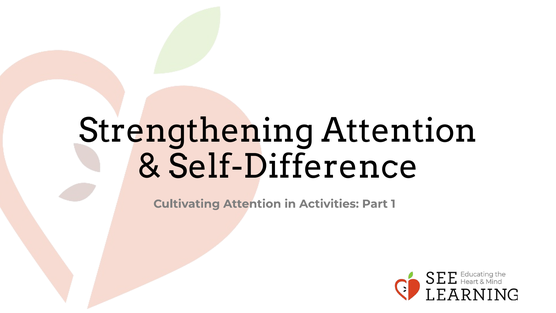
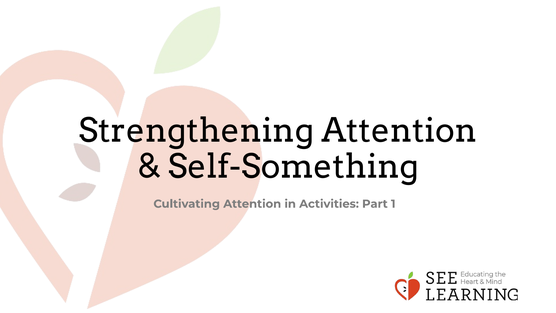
Self-Difference: Self-Difference -> Self-Something (293, 167)
